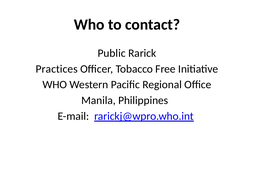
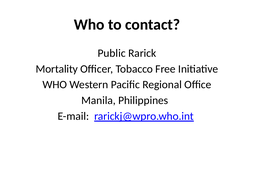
Practices: Practices -> Mortality (57, 69)
